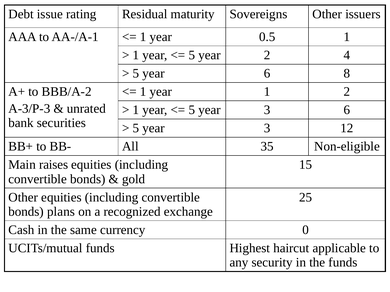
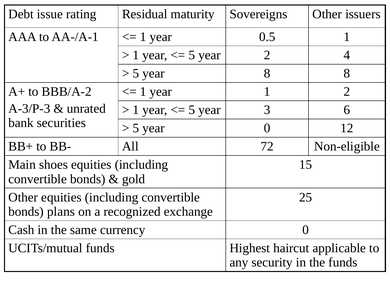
year 6: 6 -> 8 (267, 73)
3: 3 -> 0 (267, 128)
35: 35 -> 72 (267, 147)
raises: raises -> shoes (54, 165)
